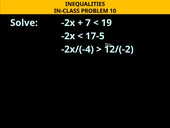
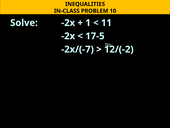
7: 7 -> 1 (88, 23)
19: 19 -> 11 (106, 23)
-2x/(-4: -2x/(-4 -> -2x/(-7 (77, 49)
